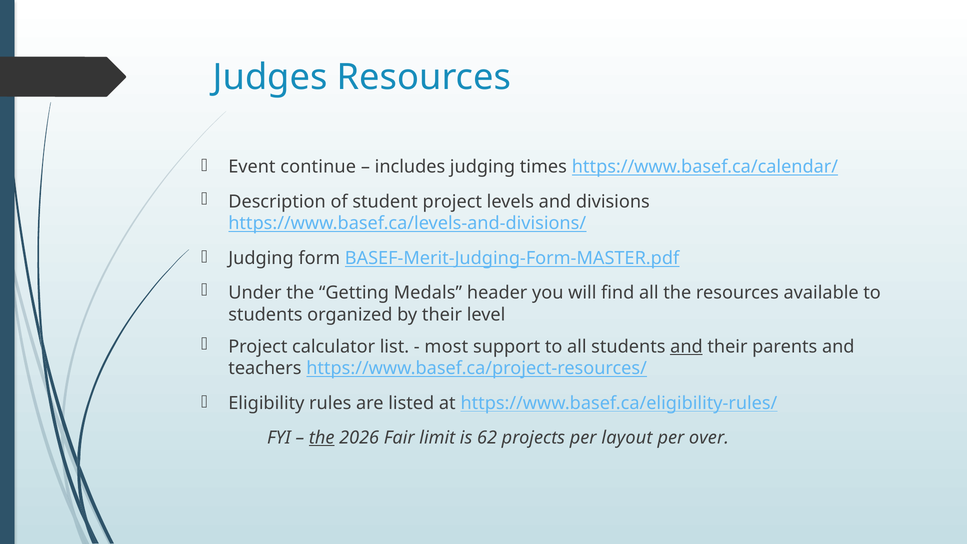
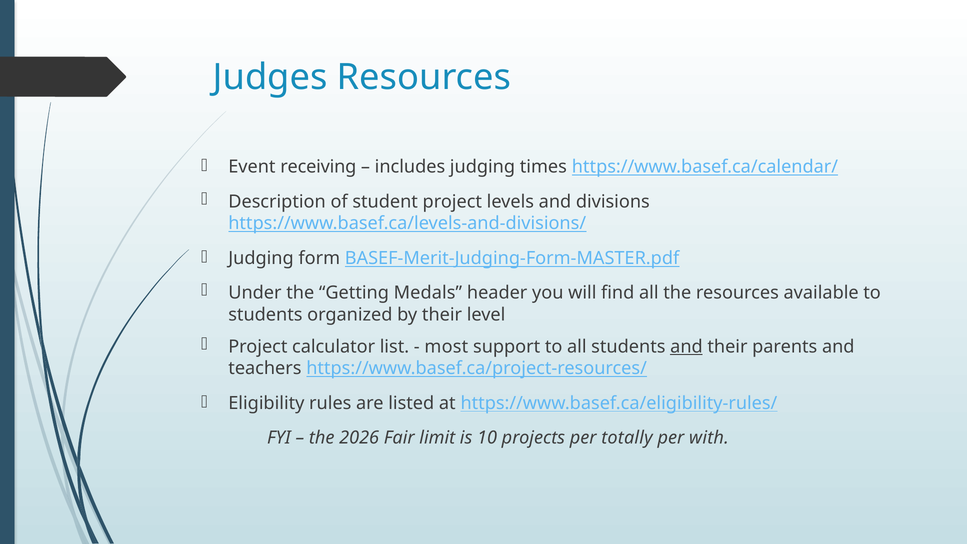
continue: continue -> receiving (318, 167)
the underline: present -> none (322, 438)
62: 62 -> 10 (487, 438)
layout: layout -> totally (627, 438)
over: over -> with (709, 438)
